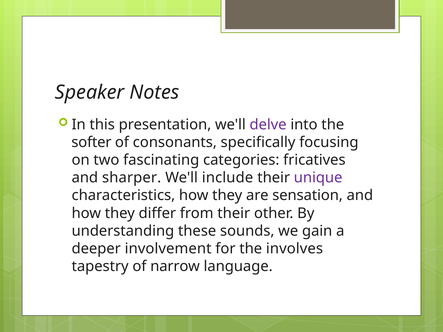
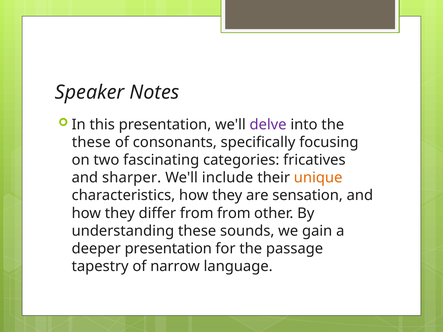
softer: softer -> these (91, 142)
unique colour: purple -> orange (318, 178)
from their: their -> from (234, 213)
deeper involvement: involvement -> presentation (168, 249)
involves: involves -> passage (295, 249)
